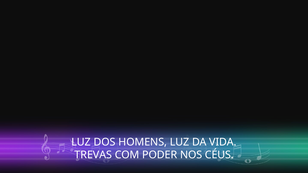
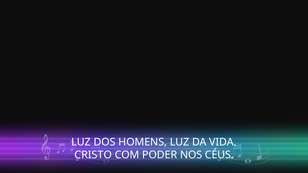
TREVAS: TREVAS -> CRISTO (93, 155)
